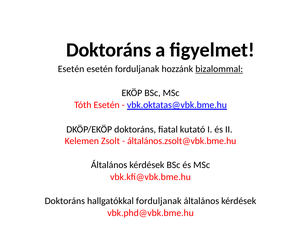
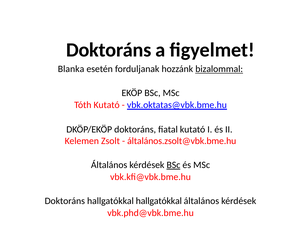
Esetén: Esetén -> Blanka (71, 69)
Tóth Esetén: Esetén -> Kutató (107, 105)
BSc underline: none -> present (173, 165)
hallgatókkal forduljanak: forduljanak -> hallgatókkal (159, 201)
